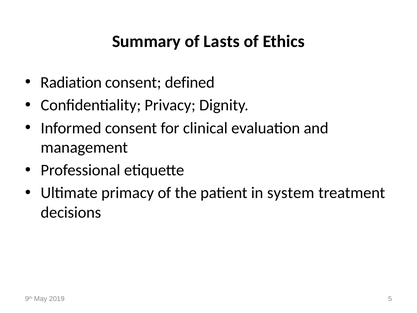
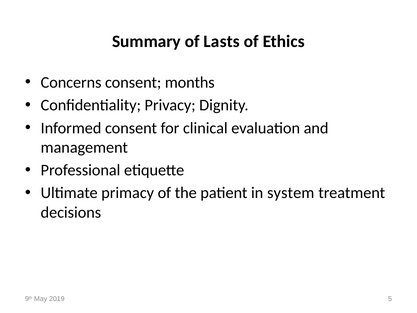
Radiation: Radiation -> Concerns (71, 82)
defined: defined -> months (190, 82)
